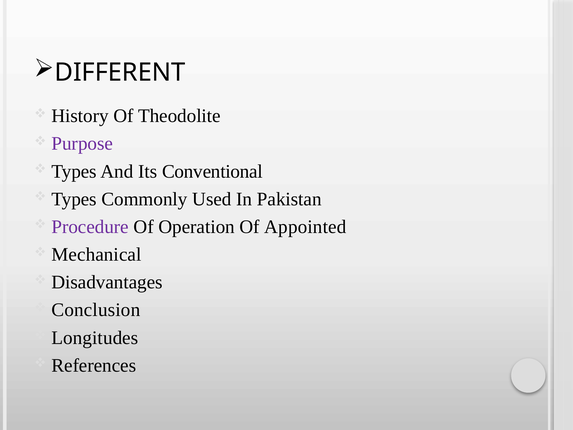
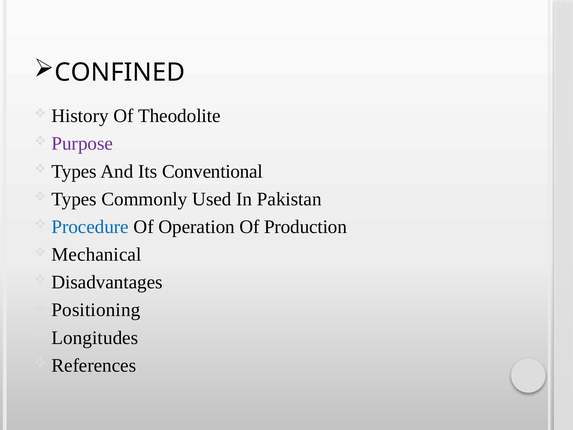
DIFFERENT: DIFFERENT -> CONFINED (120, 72)
Procedure colour: purple -> blue (90, 227)
Appointed: Appointed -> Production (305, 227)
Conclusion: Conclusion -> Positioning (96, 310)
